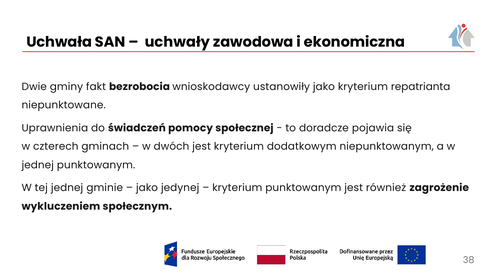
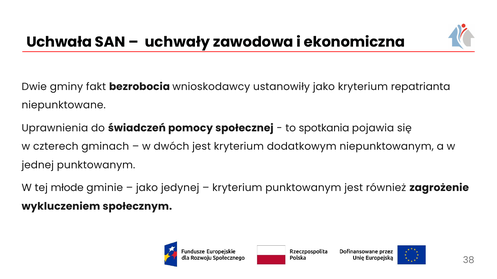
doradcze: doradcze -> spotkania (324, 128)
tej jednej: jednej -> młode (67, 188)
